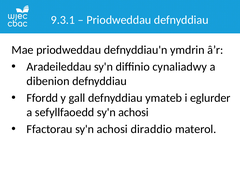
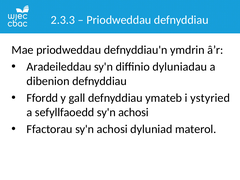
9.3.1: 9.3.1 -> 2.3.3 (63, 20)
cynaliadwy: cynaliadwy -> dyluniadau (180, 67)
eglurder: eglurder -> ystyried (210, 98)
diraddio: diraddio -> dyluniad (151, 129)
